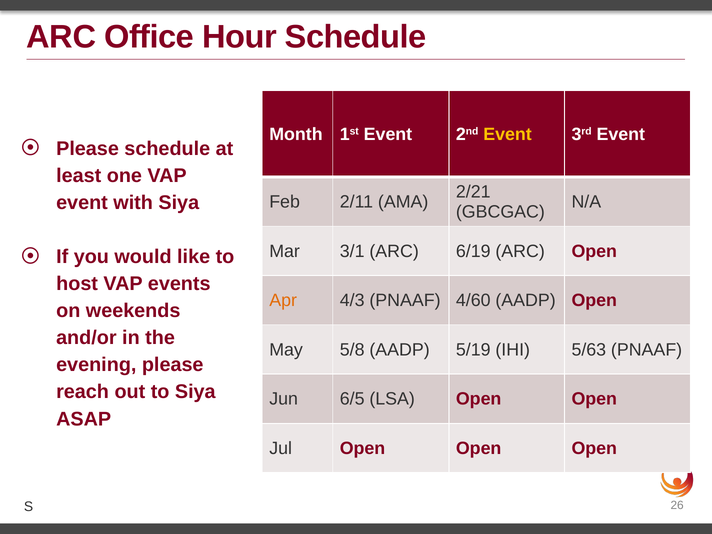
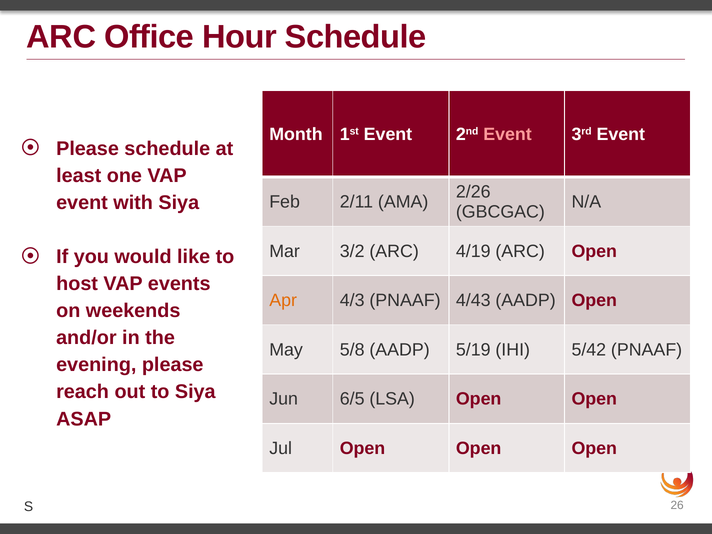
Event colour: yellow -> pink (508, 134)
2/21: 2/21 -> 2/26 (473, 192)
3/1: 3/1 -> 3/2 (352, 251)
6/19: 6/19 -> 4/19 (473, 251)
4/60: 4/60 -> 4/43 (473, 300)
5/63: 5/63 -> 5/42 (589, 350)
